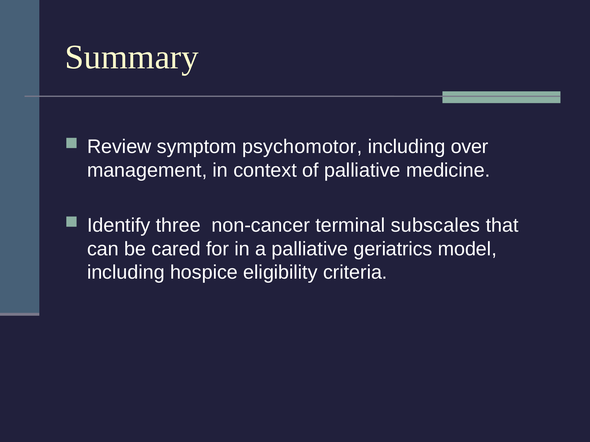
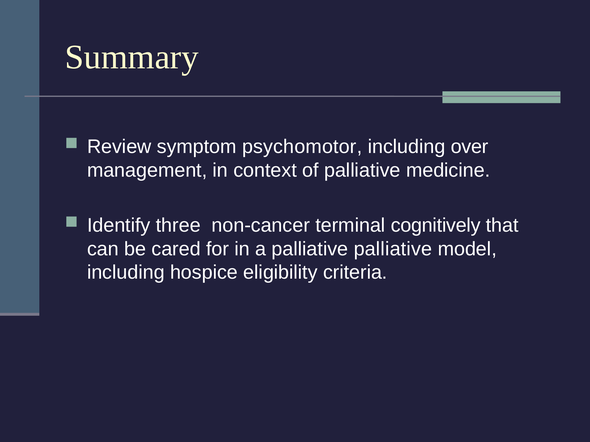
subscales: subscales -> cognitively (436, 226)
palliative geriatrics: geriatrics -> palliative (393, 249)
